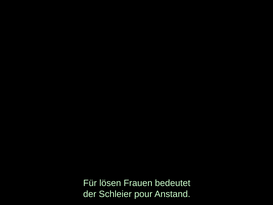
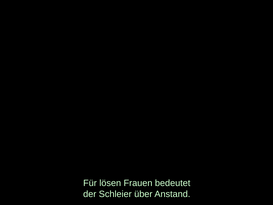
pour: pour -> über (143, 194)
